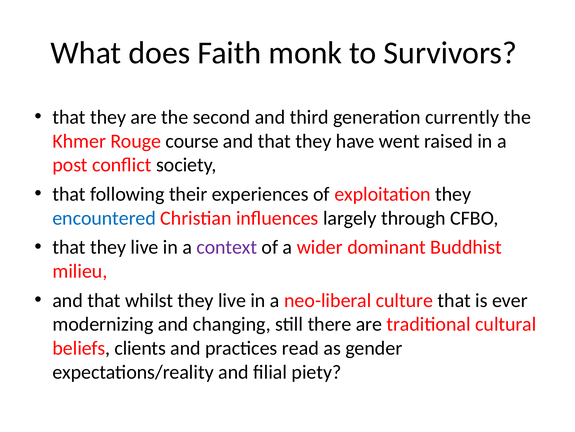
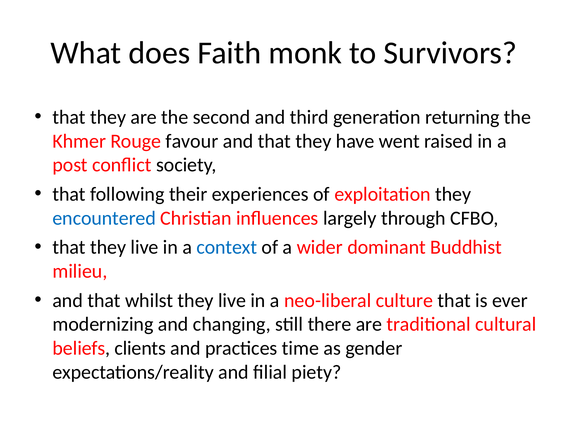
currently: currently -> returning (462, 117)
course: course -> favour (192, 141)
context colour: purple -> blue (227, 247)
read: read -> time (300, 348)
